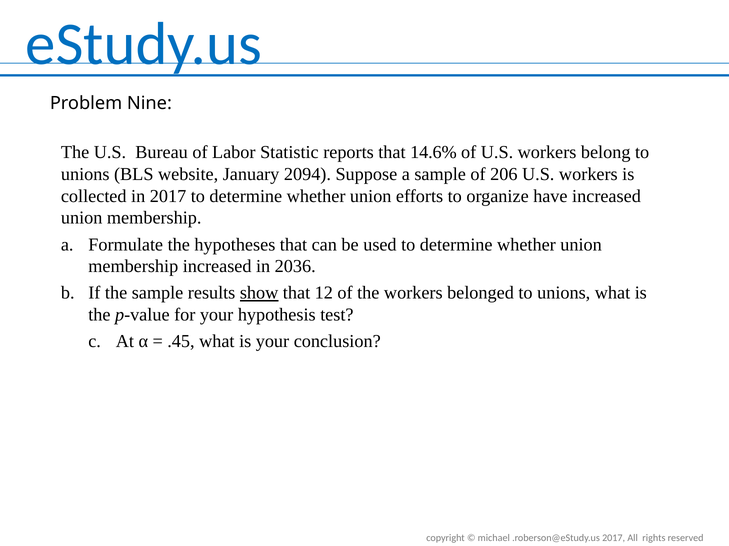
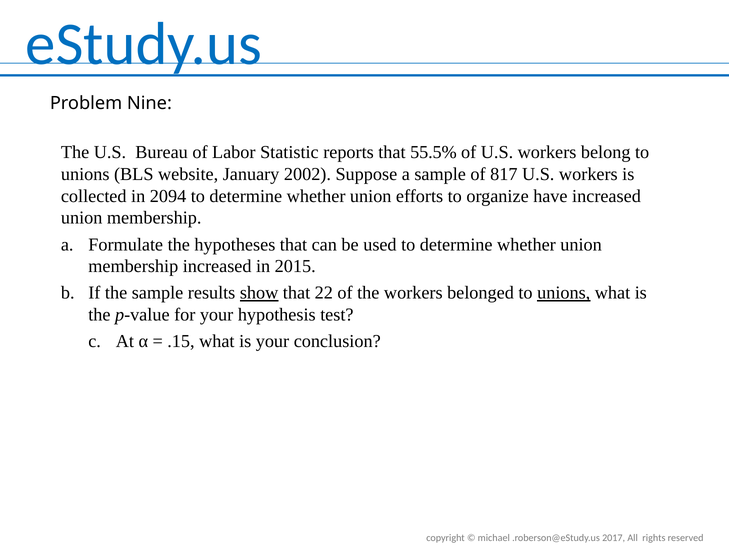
14.6%: 14.6% -> 55.5% (433, 153)
2094: 2094 -> 2002 (307, 174)
206: 206 -> 817 (504, 174)
in 2017: 2017 -> 2094 (168, 196)
2036: 2036 -> 2015 (295, 267)
12: 12 -> 22 (324, 293)
unions underline: none -> present (564, 293)
.45: .45 -> .15 (181, 342)
